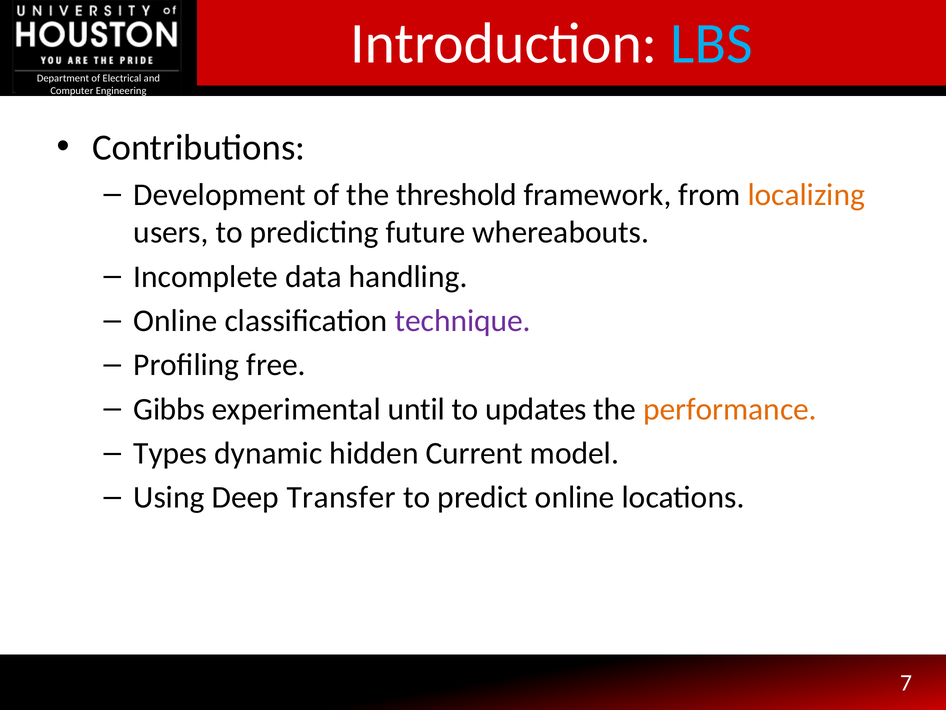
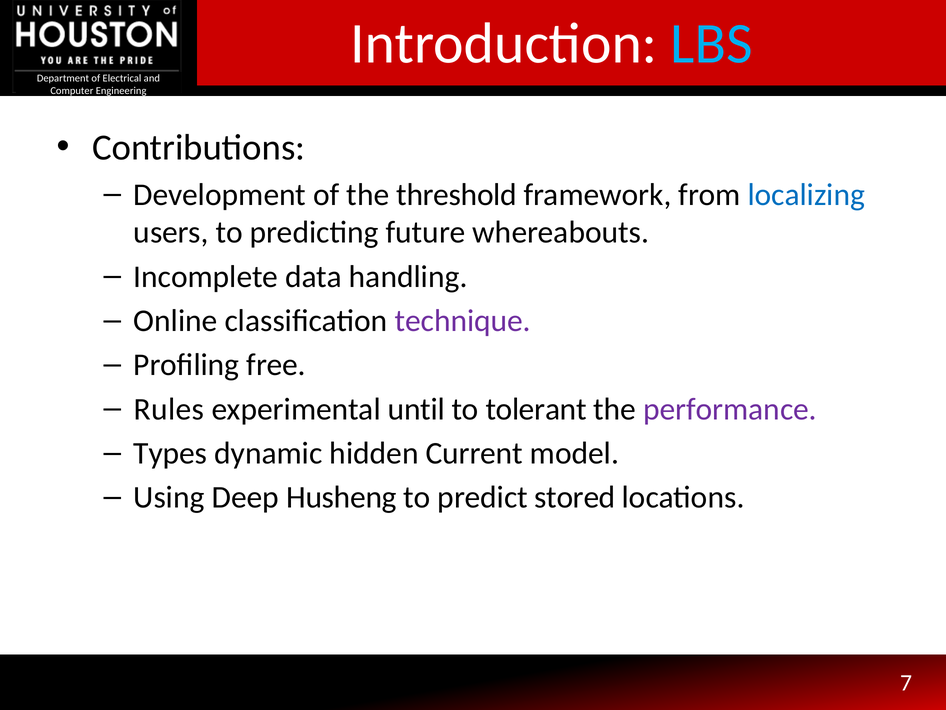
localizing colour: orange -> blue (806, 195)
Gibbs: Gibbs -> Rules (169, 409)
updates: updates -> tolerant (536, 409)
performance colour: orange -> purple (730, 409)
Transfer: Transfer -> Husheng (341, 497)
predict online: online -> stored (575, 497)
